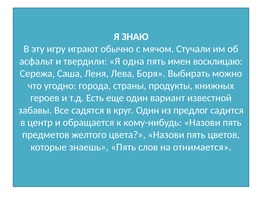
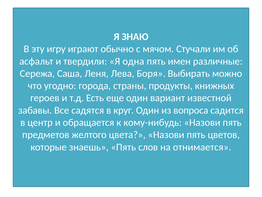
восклицаю: восклицаю -> различные (218, 61)
предлог: предлог -> вопроса (191, 110)
